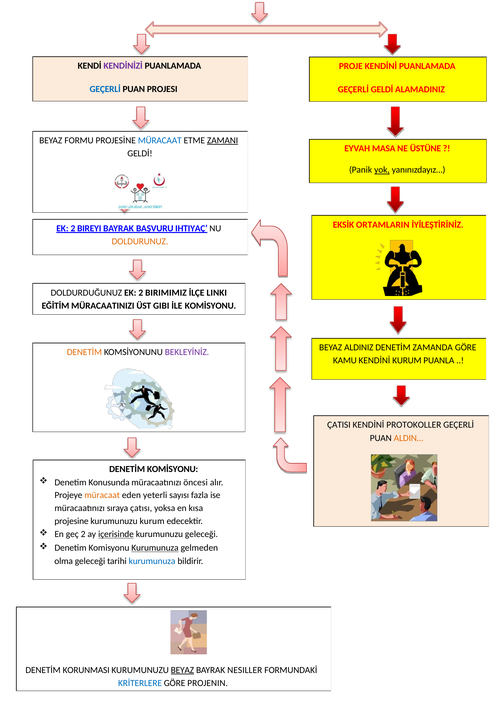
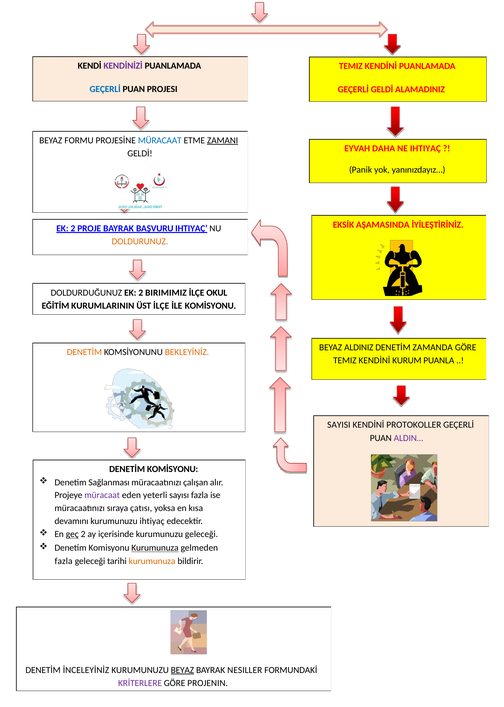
PROJE: PROJE -> TEMIZ (351, 66)
MASA: MASA -> DAHA (384, 149)
NE ÜSTÜNE: ÜSTÜNE -> IHTIYAÇ (425, 149)
yok underline: present -> none (382, 170)
ORTAMLARIN: ORTAMLARIN -> AŞAMASINDA (383, 225)
BIREYI: BIREYI -> PROJE (89, 229)
LINKI: LINKI -> OKUL (217, 293)
MÜRACAATINIZI: MÜRACAATINIZI -> KURUMLARININ (103, 306)
ÜST GIBI: GIBI -> İLÇE (161, 306)
BEKLEYİNİZ colour: purple -> orange (187, 352)
KAMU: KAMU -> TEMIZ (345, 360)
ÇATISI: ÇATISI -> SAYISI (339, 425)
ALDIN… colour: orange -> purple (408, 438)
Konusunda: Konusunda -> Sağlanması (109, 482)
öncesi: öncesi -> çalışan (196, 482)
müracaat colour: orange -> purple (102, 495)
projesine: projesine -> devamını (71, 521)
kurumunuzu kurum: kurum -> ihtiyaç (152, 521)
geç underline: none -> present (72, 534)
içerisinde underline: present -> none (116, 534)
olma: olma -> fazla (64, 561)
kurumunuza colour: blue -> orange (152, 561)
KORUNMASI: KORUNMASI -> İNCELEYİNİZ (86, 670)
KRİTERLERE colour: blue -> purple (140, 683)
